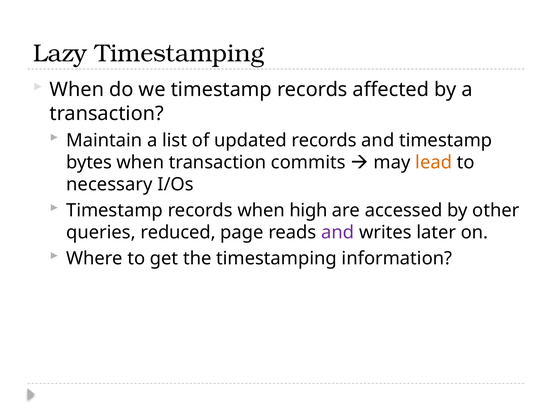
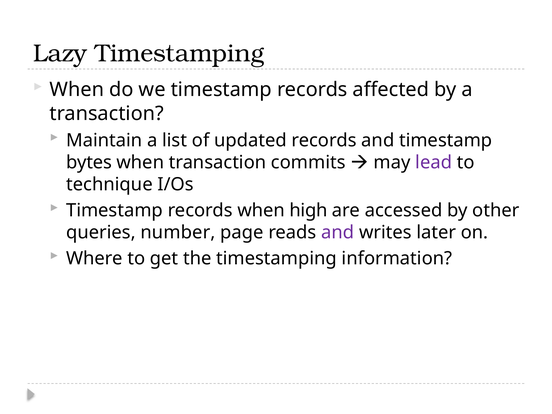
lead colour: orange -> purple (434, 162)
necessary: necessary -> technique (109, 184)
reduced: reduced -> number (178, 232)
